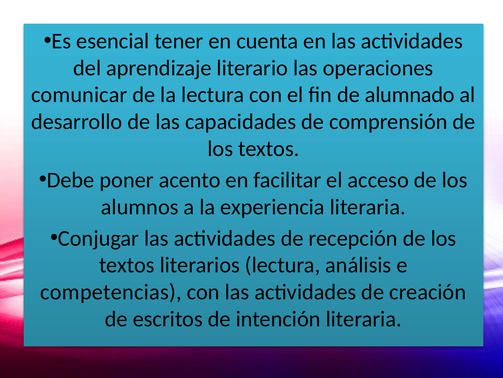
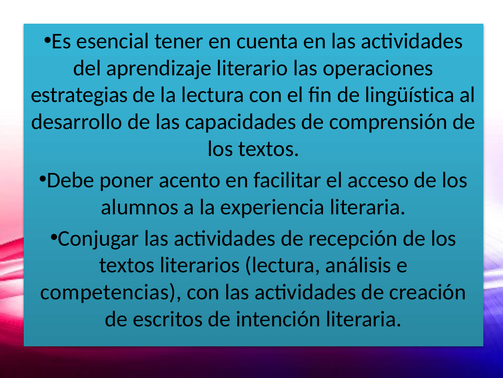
comunicar: comunicar -> estrategias (79, 95)
alumnado: alumnado -> lingüística (410, 95)
